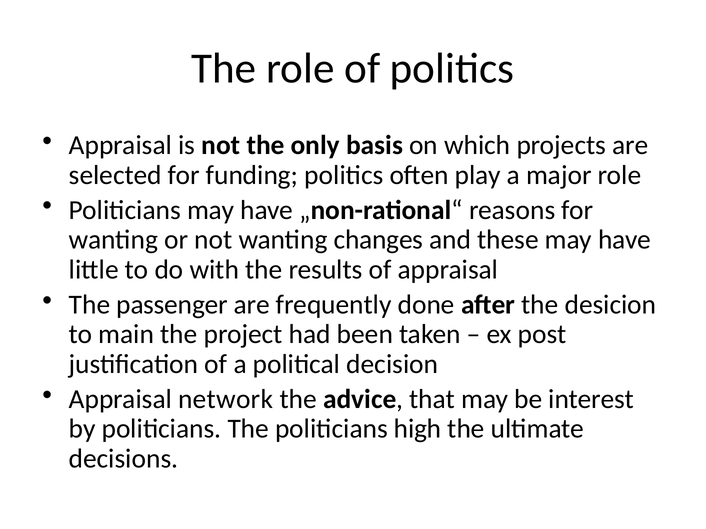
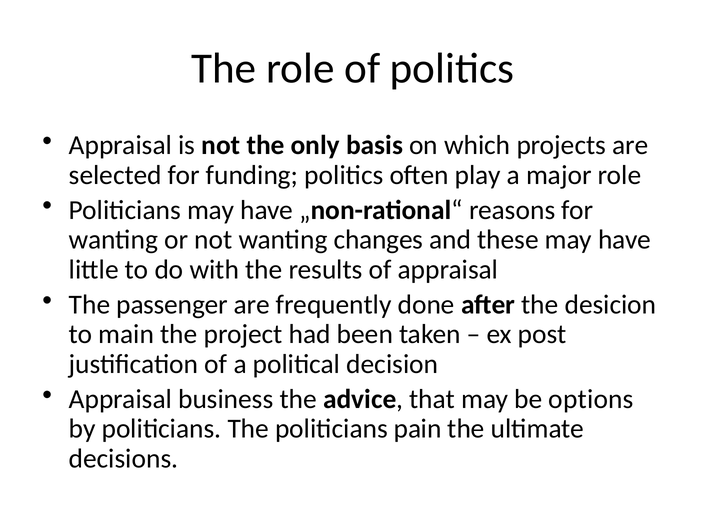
network: network -> business (226, 400)
interest: interest -> options (591, 400)
high: high -> pain (418, 429)
